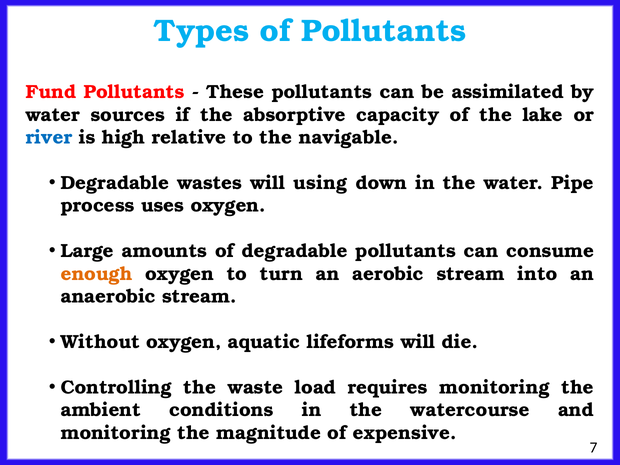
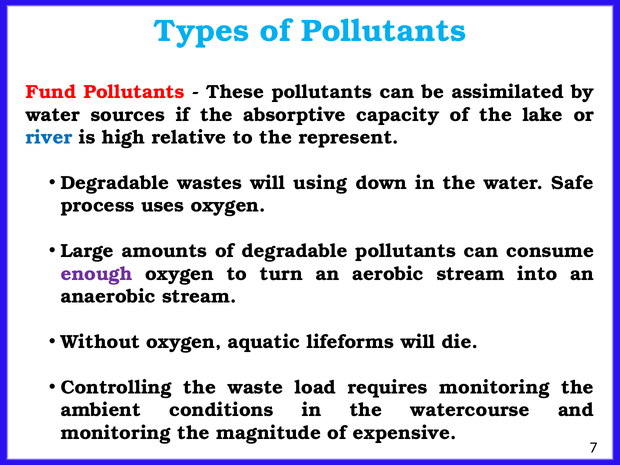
navigable: navigable -> represent (349, 137)
Pipe: Pipe -> Safe (573, 183)
enough colour: orange -> purple (96, 274)
